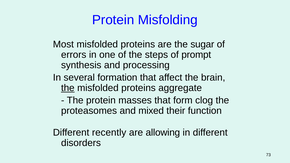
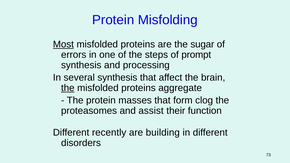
Most underline: none -> present (63, 44)
several formation: formation -> synthesis (117, 78)
mixed: mixed -> assist (151, 111)
allowing: allowing -> building (163, 133)
